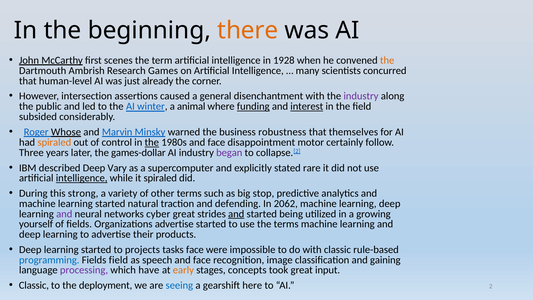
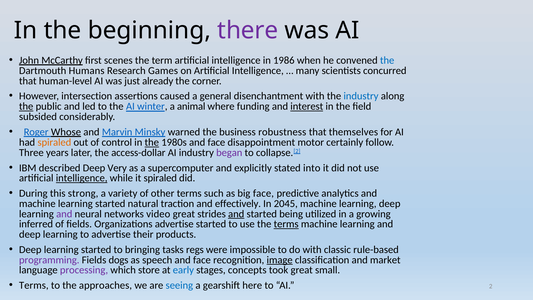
there colour: orange -> purple (248, 30)
1928: 1928 -> 1986 (284, 60)
the colour: orange -> blue (387, 60)
Ambrish: Ambrish -> Humans (87, 71)
industry colour: purple -> blue (361, 96)
the underline: none -> present (26, 106)
funding underline: present -> none (253, 106)
games-dollar: games-dollar -> access-dollar (138, 153)
Vary: Vary -> Very (117, 168)
rare: rare -> into (312, 168)
big stop: stop -> face (263, 193)
defending: defending -> effectively (238, 204)
2062: 2062 -> 2045 (286, 204)
cyber: cyber -> video (158, 214)
yourself: yourself -> inferred (36, 224)
terms underline: none -> present (286, 224)
projects: projects -> bringing (142, 249)
tasks face: face -> regs (195, 249)
programming colour: blue -> purple (49, 260)
Fields field: field -> dogs (119, 260)
image underline: none -> present (280, 260)
gaining: gaining -> market (385, 260)
have: have -> store (149, 270)
early colour: orange -> blue (183, 270)
input: input -> small (328, 270)
Classic: Classic -> Terms (34, 285)
deployment: deployment -> approaches (106, 285)
